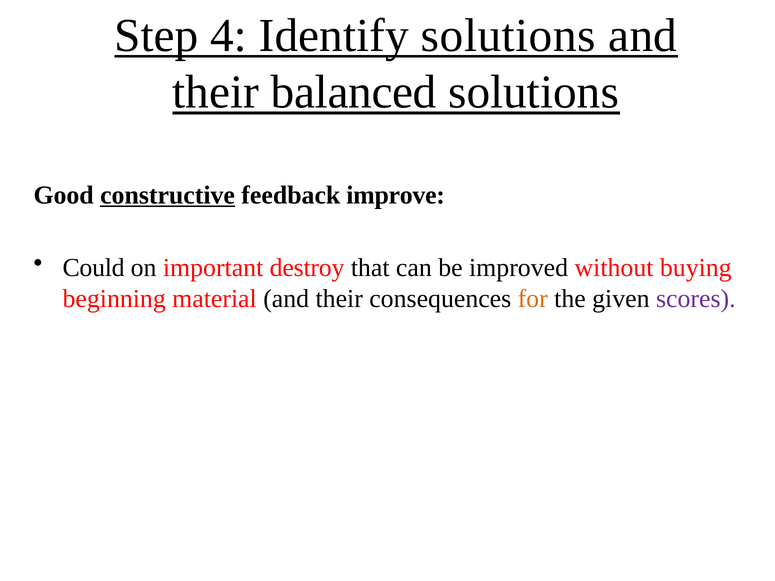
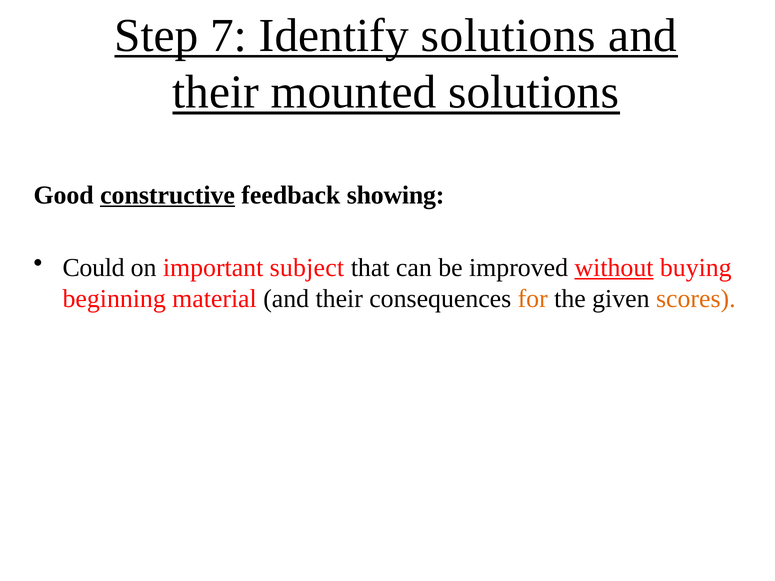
4: 4 -> 7 (229, 35)
balanced: balanced -> mounted (354, 92)
improve: improve -> showing (396, 195)
destroy: destroy -> subject (307, 268)
without underline: none -> present (614, 268)
scores colour: purple -> orange (696, 299)
